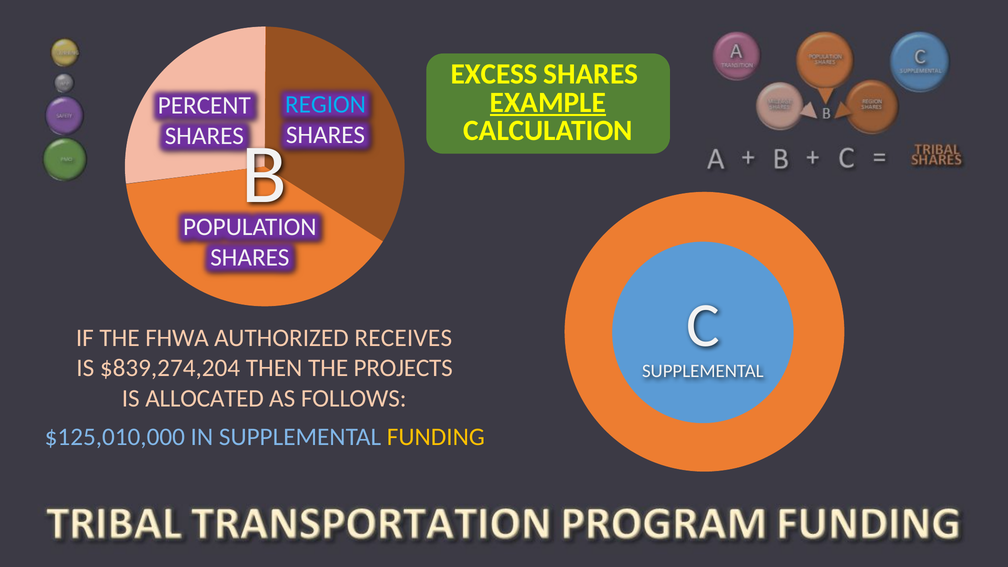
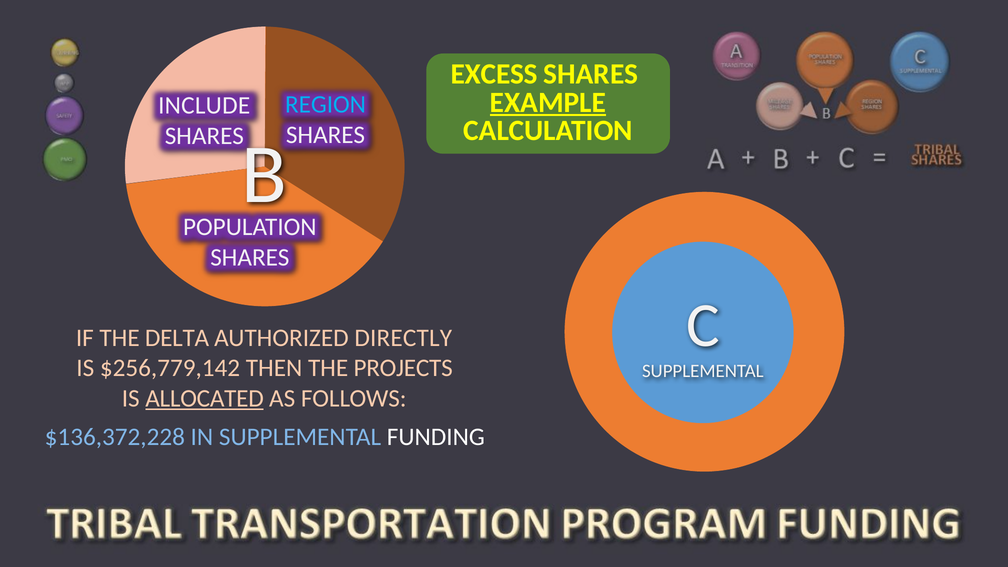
PERCENT: PERCENT -> INCLUDE (204, 106)
FHWA: FHWA -> DELTA (177, 338)
RECEIVES: RECEIVES -> DIRECTLY (403, 338)
$839,274,204: $839,274,204 -> $256,779,142 (170, 368)
ALLOCATED underline: none -> present (205, 398)
$125,010,000: $125,010,000 -> $136,372,228 (115, 437)
FUNDING colour: yellow -> white (436, 437)
